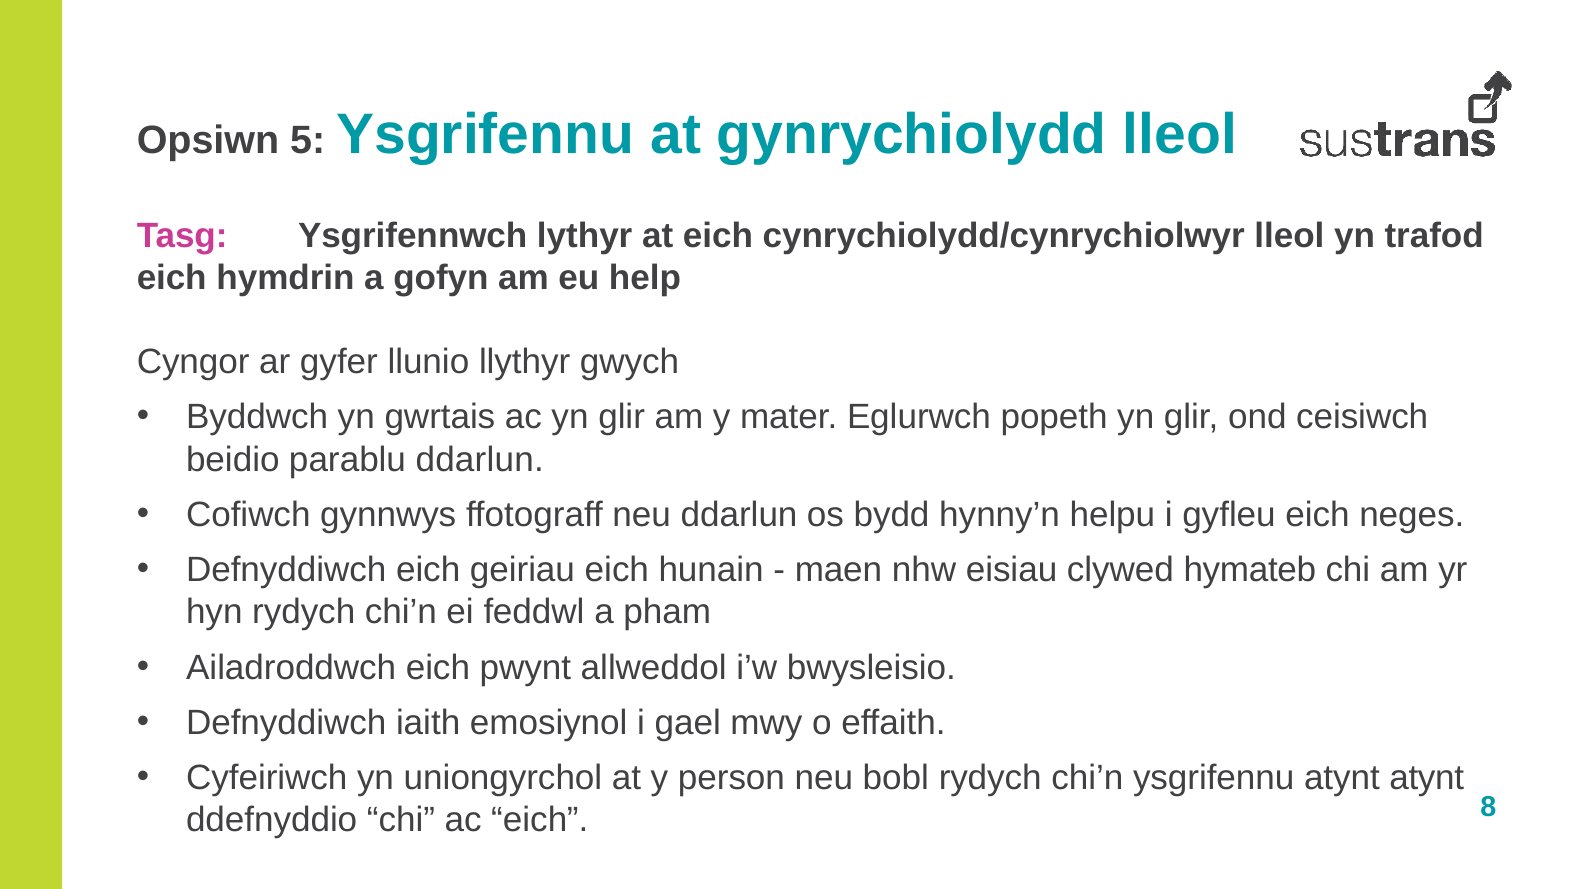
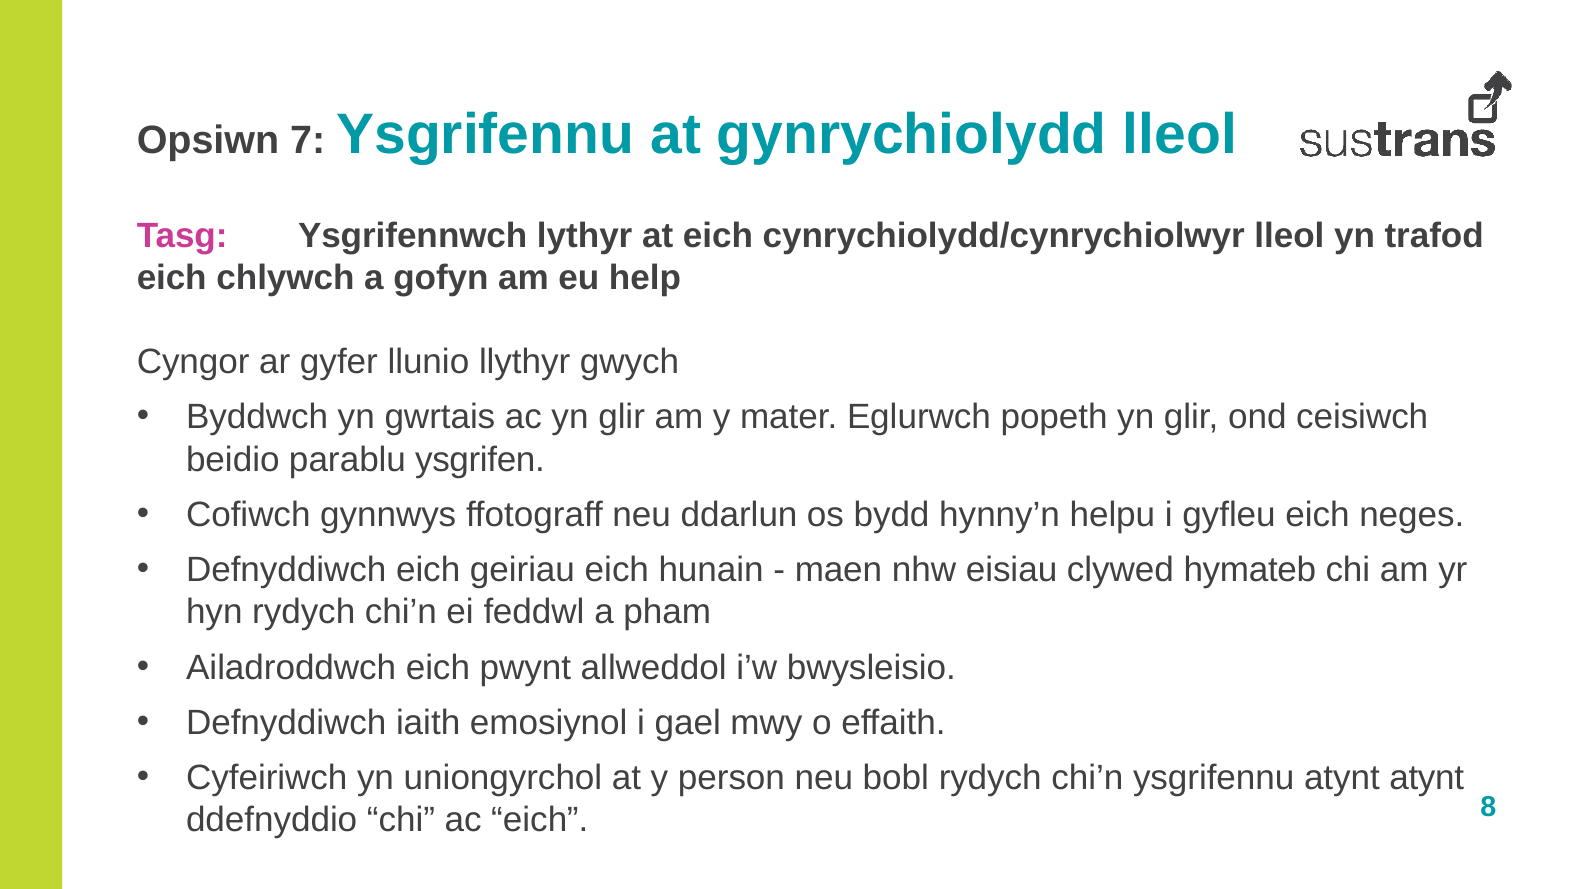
5: 5 -> 7 (308, 140)
hymdrin: hymdrin -> chlywch (285, 278)
parablu ddarlun: ddarlun -> ysgrifen (480, 459)
